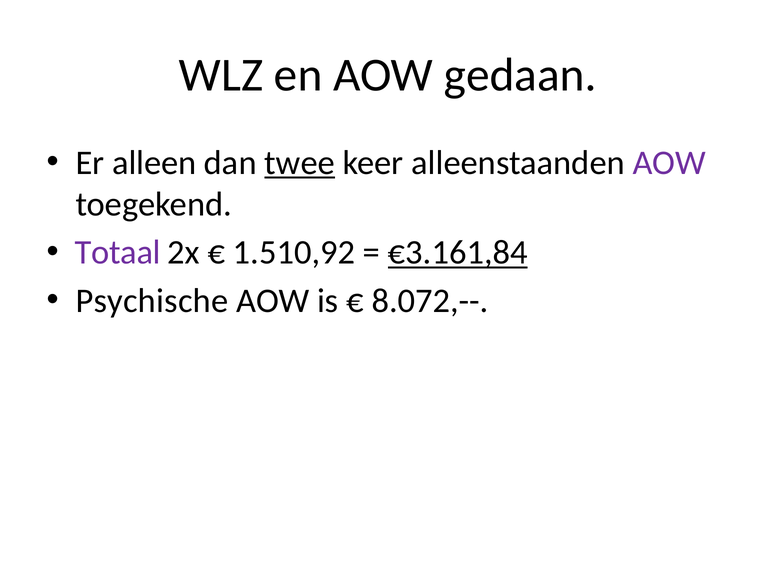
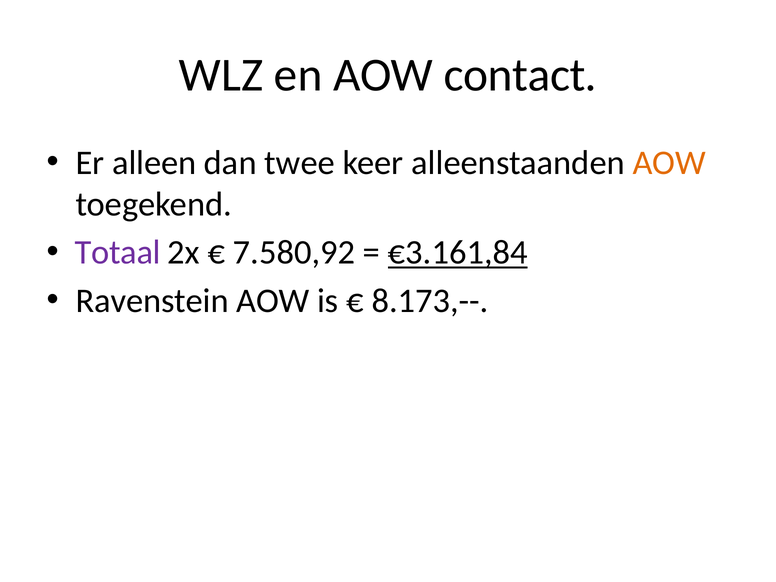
gedaan: gedaan -> contact (520, 75)
twee underline: present -> none (300, 163)
AOW colour: purple -> orange (669, 163)
1.510,92: 1.510,92 -> 7.580,92 (294, 252)
Psychische: Psychische -> Ravenstein (152, 301)
8.072,--: 8.072,-- -> 8.173,-- (430, 301)
